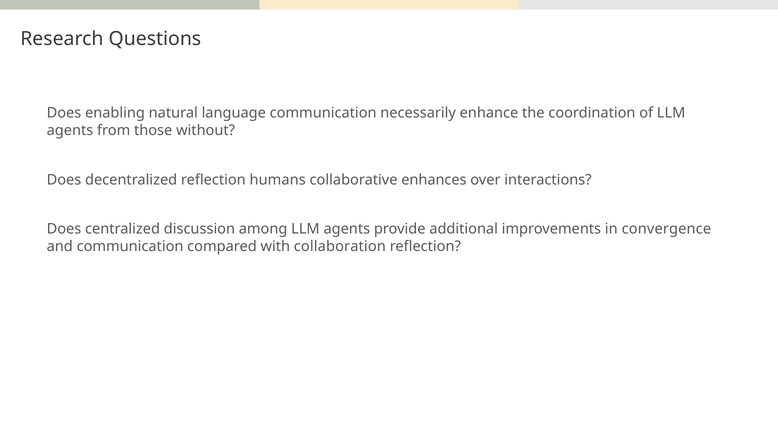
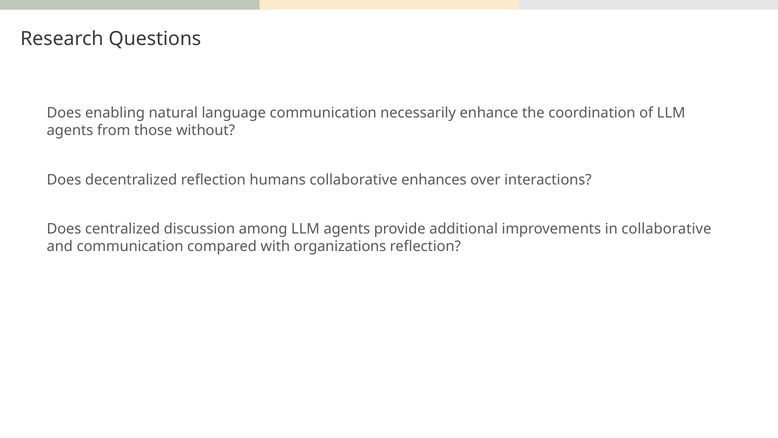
in convergence: convergence -> collaborative (666, 229)
collaboration: collaboration -> organizations (340, 246)
